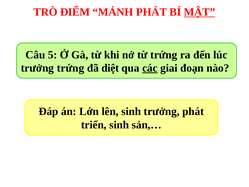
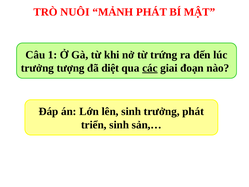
ĐIỂM: ĐIỂM -> NUÔI (75, 12)
MẬT underline: present -> none (200, 12)
5: 5 -> 1 (53, 55)
trưởng trứng: trứng -> tượng (71, 68)
